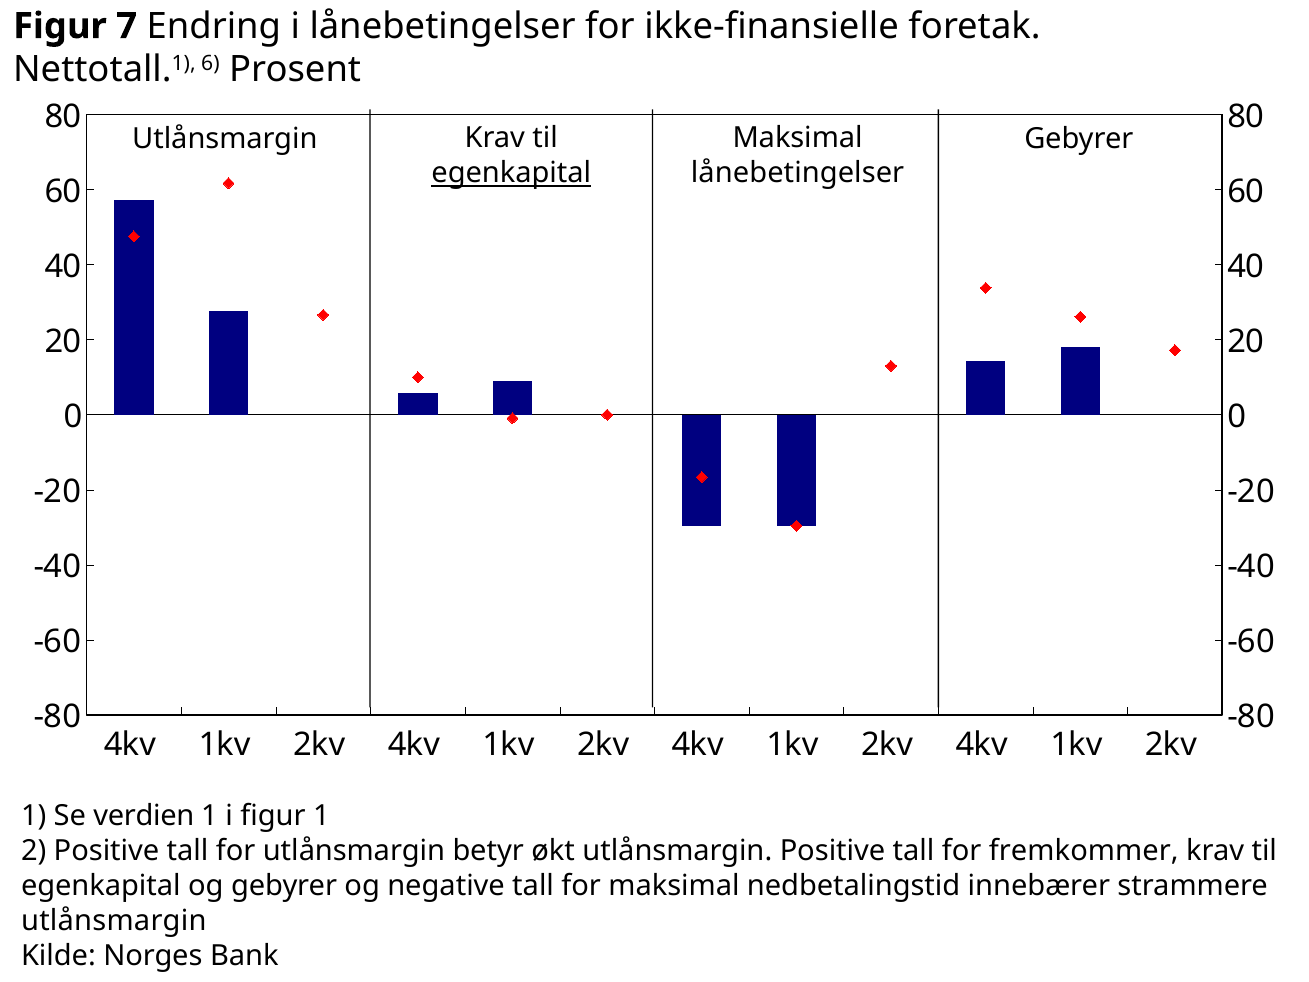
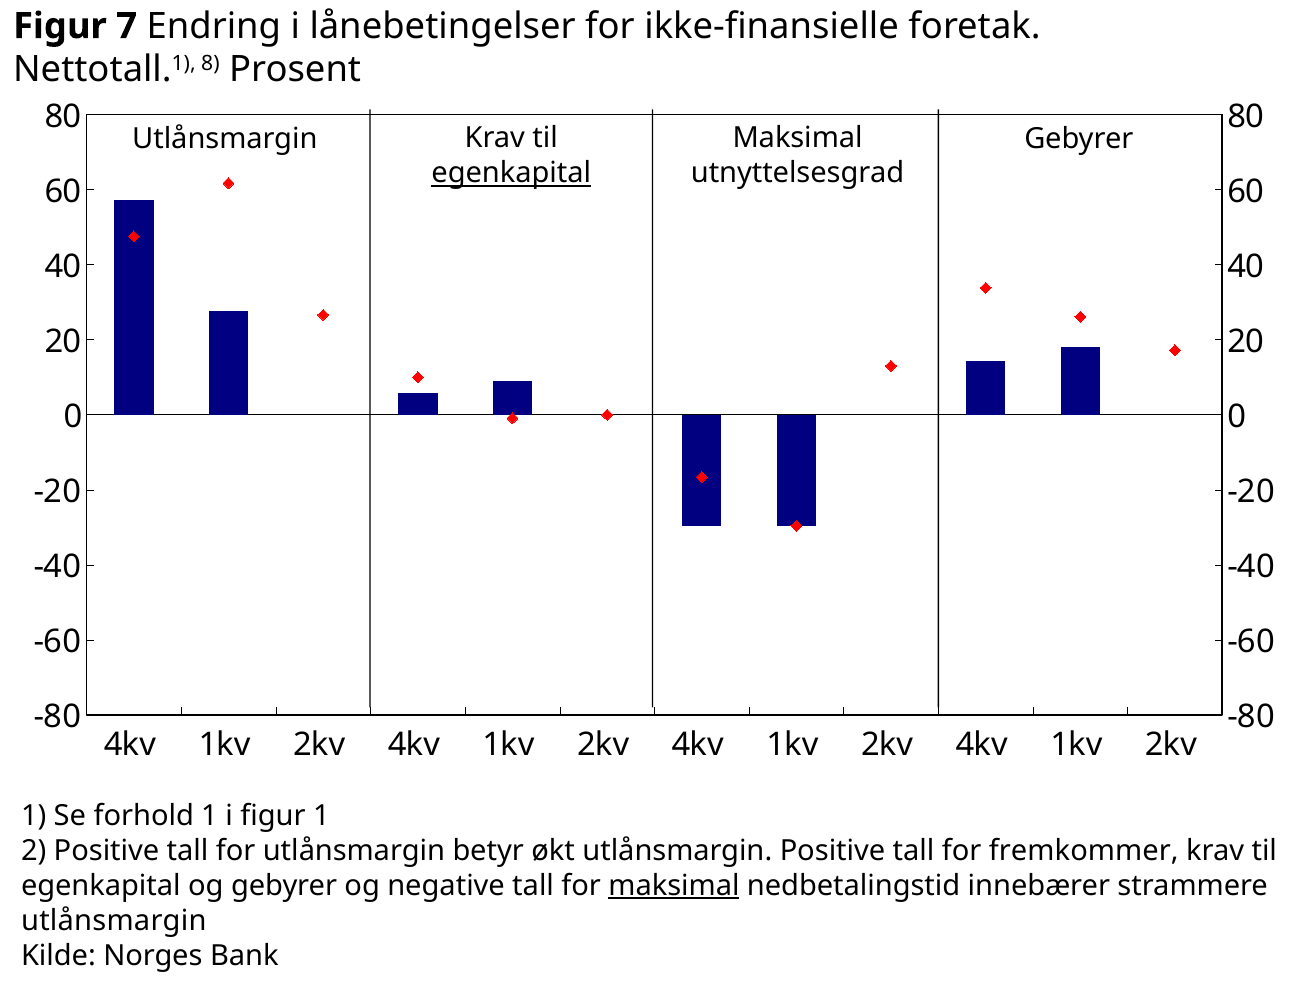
6: 6 -> 8 (210, 64)
lånebetingelser: lånebetingelser -> utnyttelsesgrad (798, 173)
verdien: verdien -> forhold (144, 816)
maksimal underline: none -> present (674, 886)
